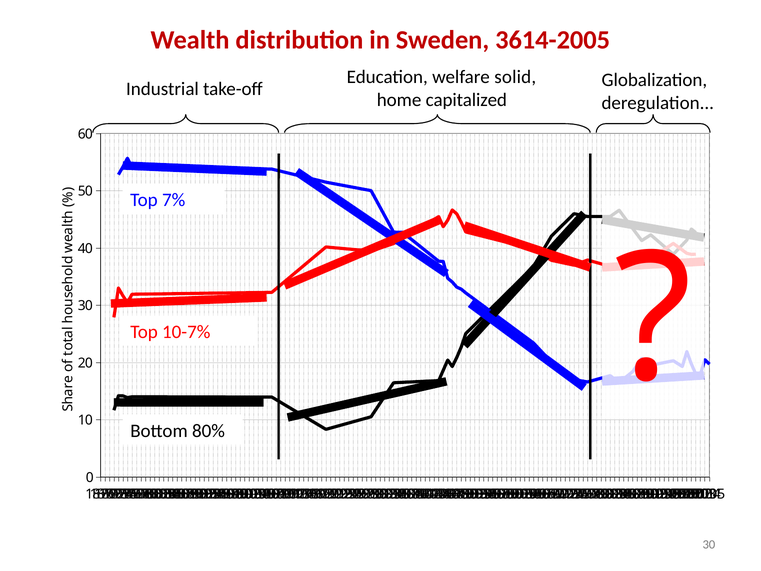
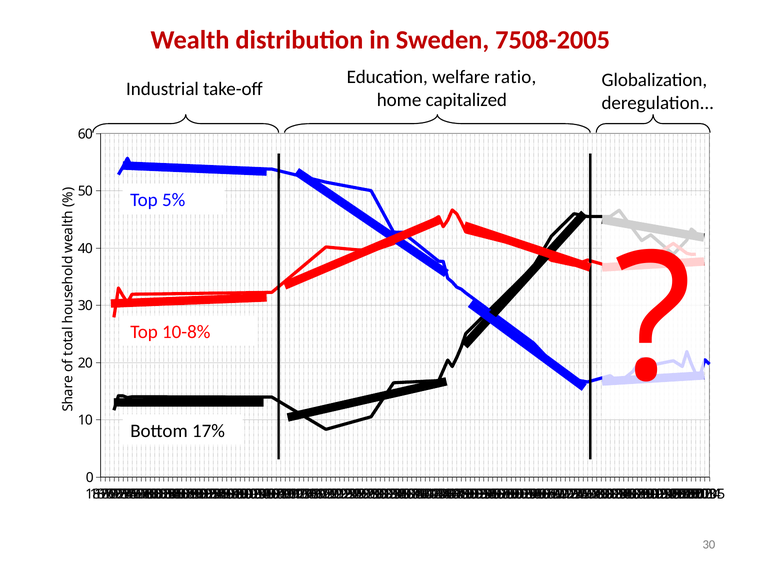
3614-2005: 3614-2005 -> 7508-2005 (553, 40)
solid: solid -> ratio (515, 77)
7%: 7% -> 5% (174, 200)
10-7%: 10-7% -> 10-8% (186, 332)
80%: 80% -> 17% (208, 431)
